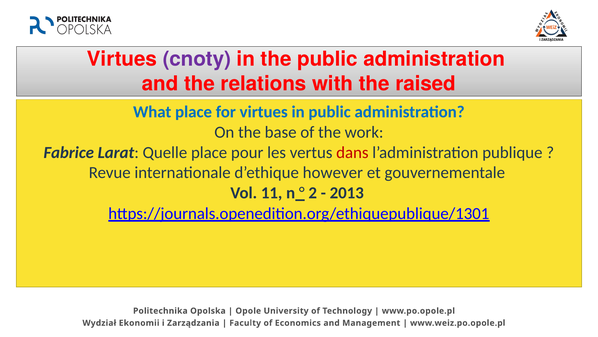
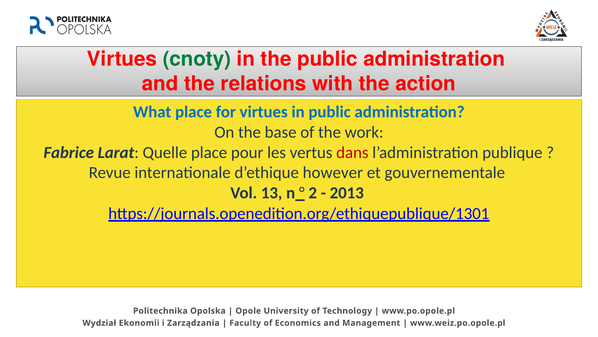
cnoty colour: purple -> green (197, 59)
raised: raised -> action (426, 84)
11: 11 -> 13 (272, 193)
